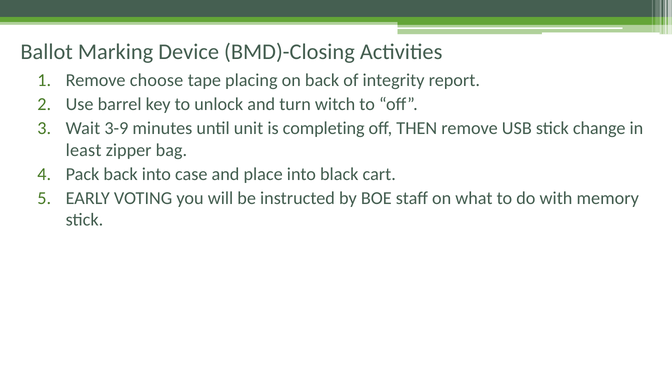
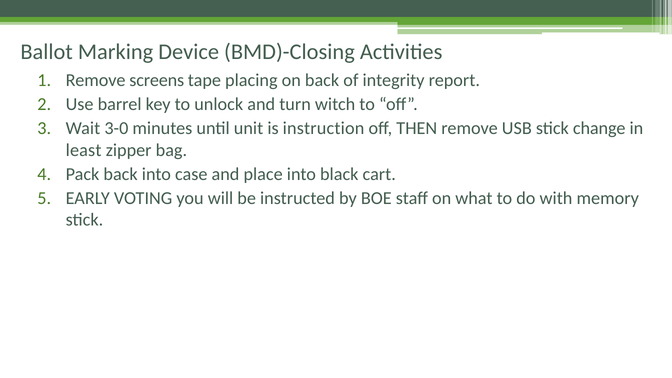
choose: choose -> screens (157, 80)
3-9: 3-9 -> 3-0 (116, 128)
completing: completing -> instruction (324, 128)
